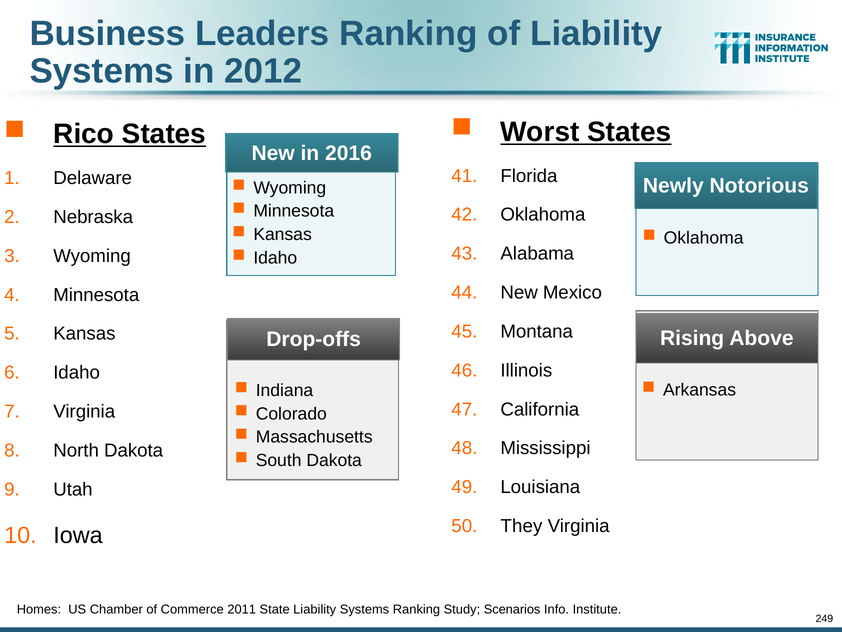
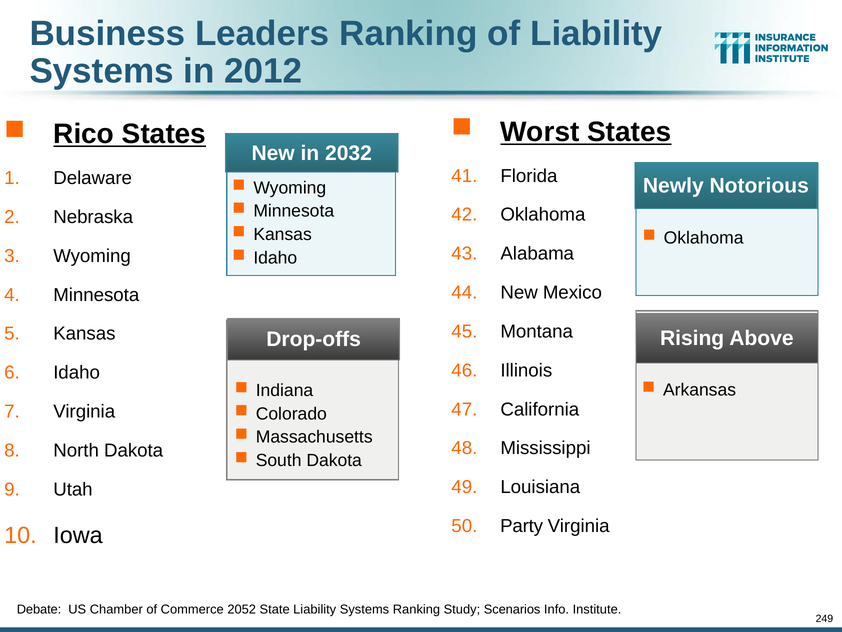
2016: 2016 -> 2032 (348, 153)
They: They -> Party (522, 526)
Homes: Homes -> Debate (39, 609)
2011: 2011 -> 2052 (242, 609)
